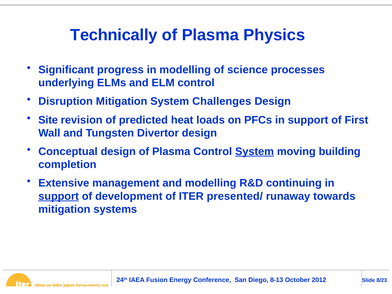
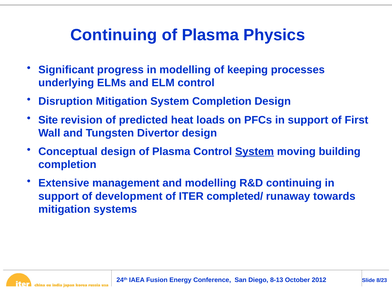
Technically: Technically -> Continuing (114, 35)
science: science -> keeping (248, 70)
System Challenges: Challenges -> Completion (222, 101)
support underline: present -> none (59, 196)
presented/: presented/ -> completed/ (235, 196)
